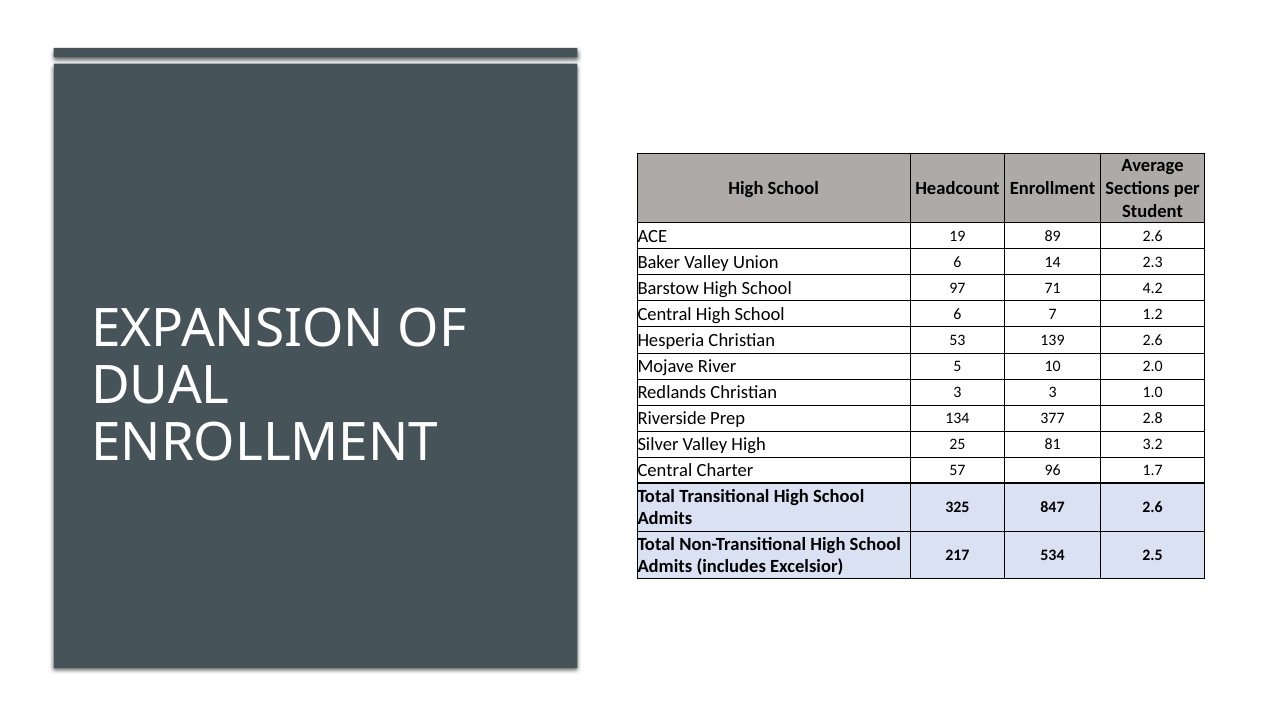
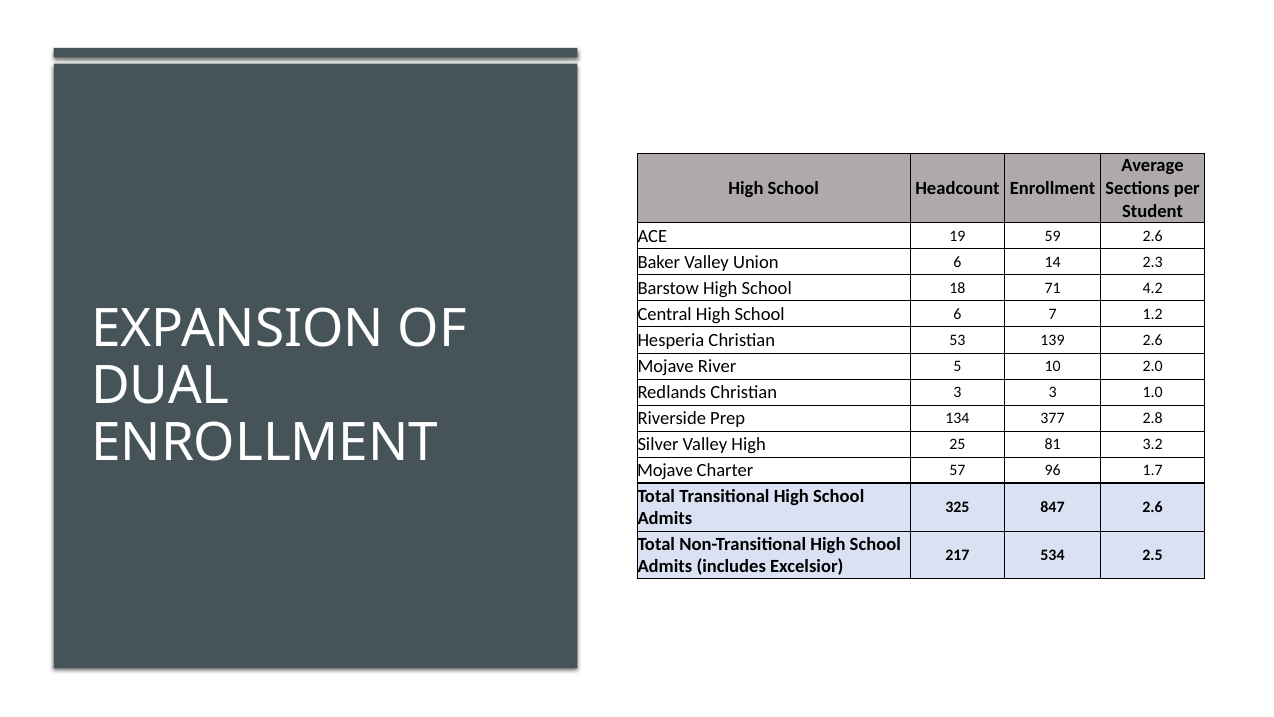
89: 89 -> 59 (1053, 236)
97: 97 -> 18 (957, 288)
Central: Central -> Mojave (665, 470)
